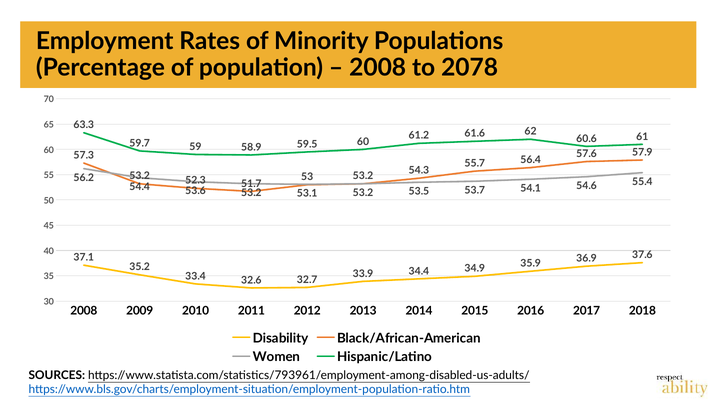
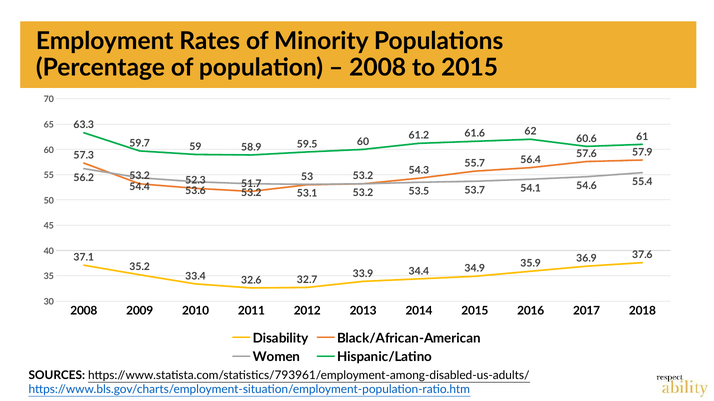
to 2078: 2078 -> 2015 (470, 68)
